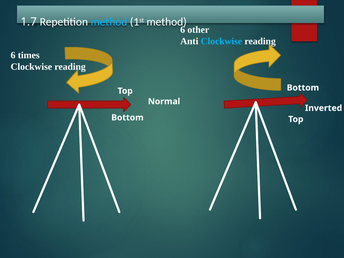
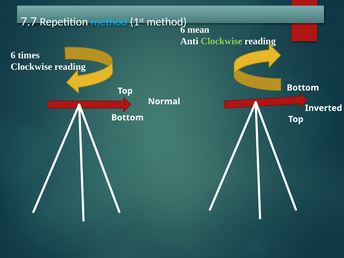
1.7: 1.7 -> 7.7 (29, 22)
other: other -> mean (198, 30)
Clockwise colour: light blue -> light green (221, 41)
